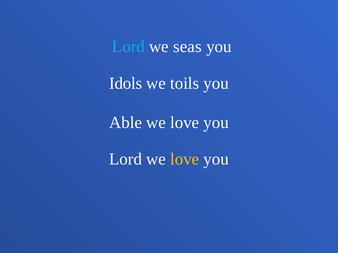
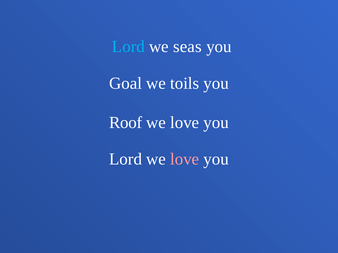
Idols: Idols -> Goal (126, 83)
Able: Able -> Roof (126, 123)
love colour: yellow -> pink (185, 159)
